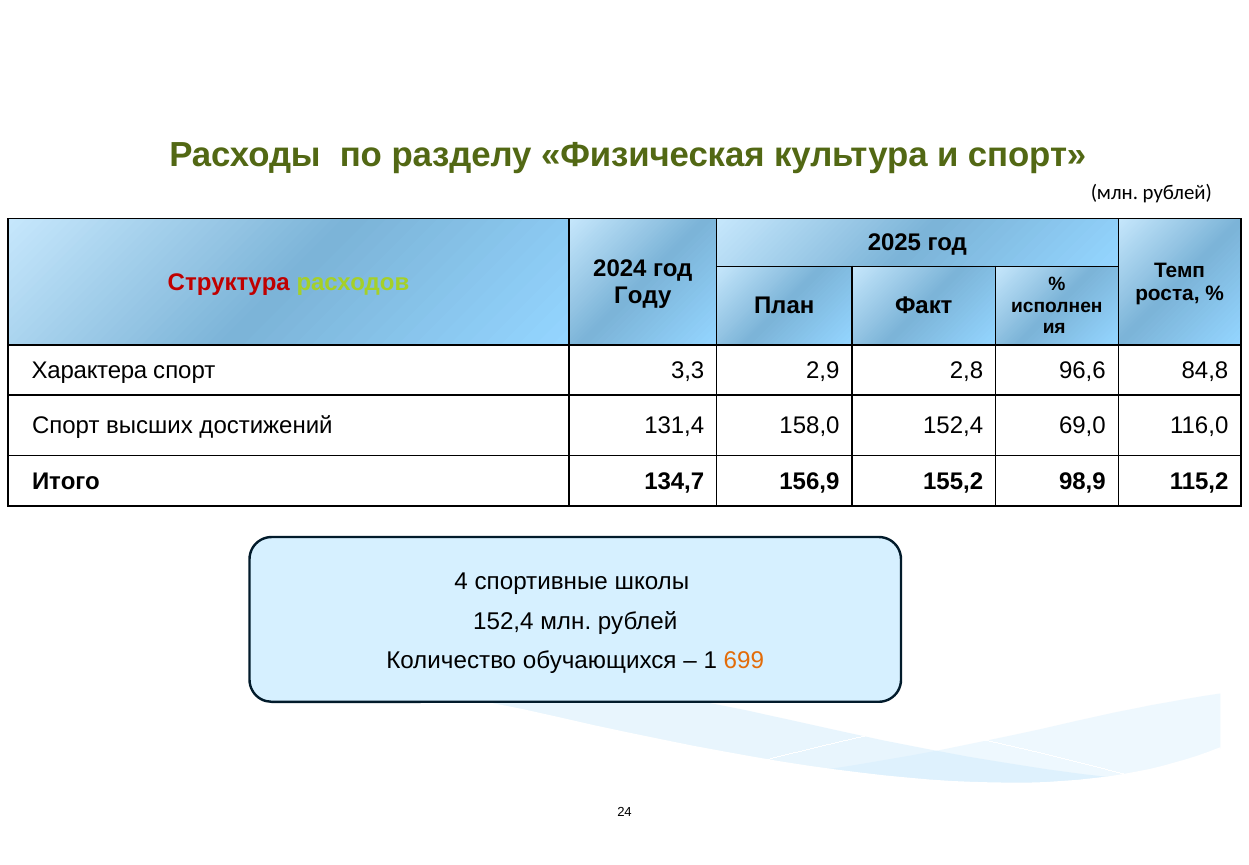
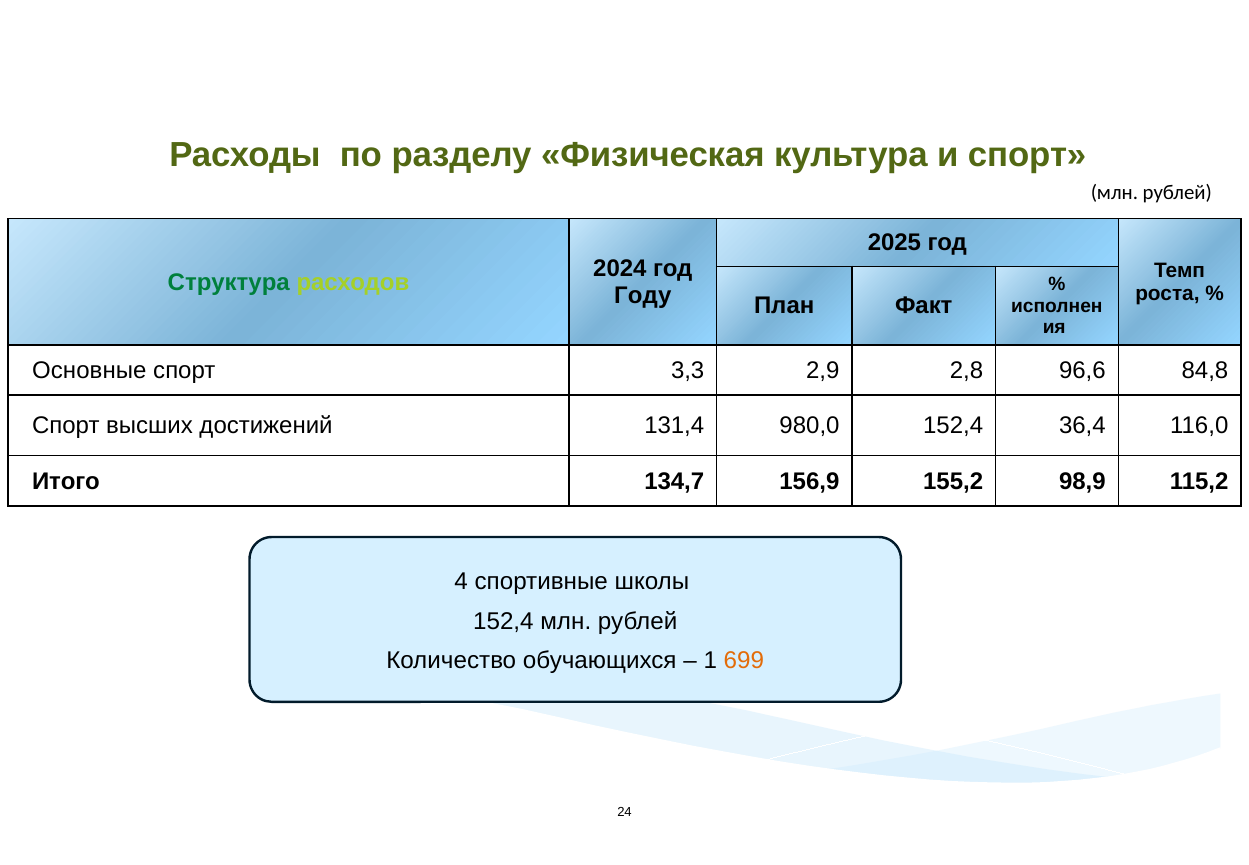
Структура colour: red -> green (229, 282)
Характера: Характера -> Основные (89, 370)
158,0: 158,0 -> 980,0 (809, 426)
69,0: 69,0 -> 36,4 (1082, 426)
